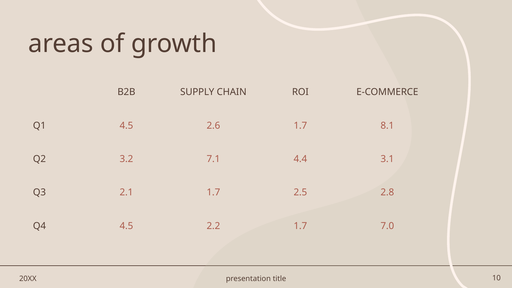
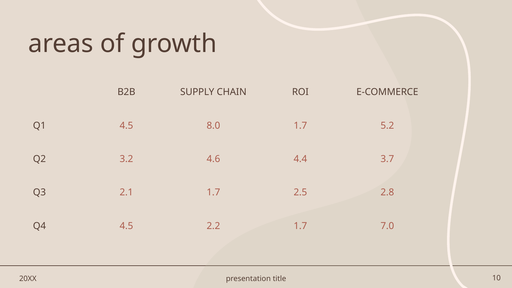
2.6: 2.6 -> 8.0 (213, 126)
8.1: 8.1 -> 5.2 (387, 126)
7.1: 7.1 -> 4.6 (213, 159)
3.1: 3.1 -> 3.7 (387, 159)
